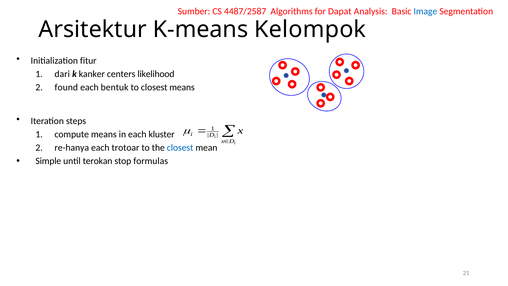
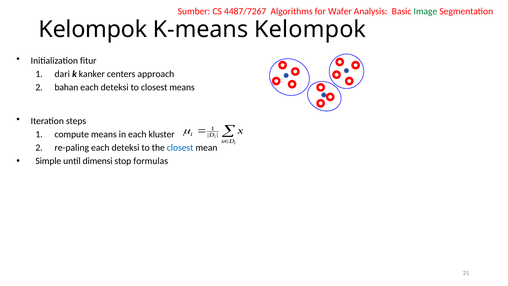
4487/2587: 4487/2587 -> 4487/7267 (245, 11)
Dapat: Dapat -> Wafer (340, 11)
Image colour: blue -> green (425, 11)
Arsitektur: Arsitektur -> Kelompok (93, 30)
likelihood: likelihood -> approach (156, 74)
found: found -> bahan (66, 87)
bentuk: bentuk -> deteksi (115, 87)
re-hanya: re-hanya -> re-paling (72, 148)
trotoar: trotoar -> deteksi (126, 148)
terokan: terokan -> dimensi (98, 161)
